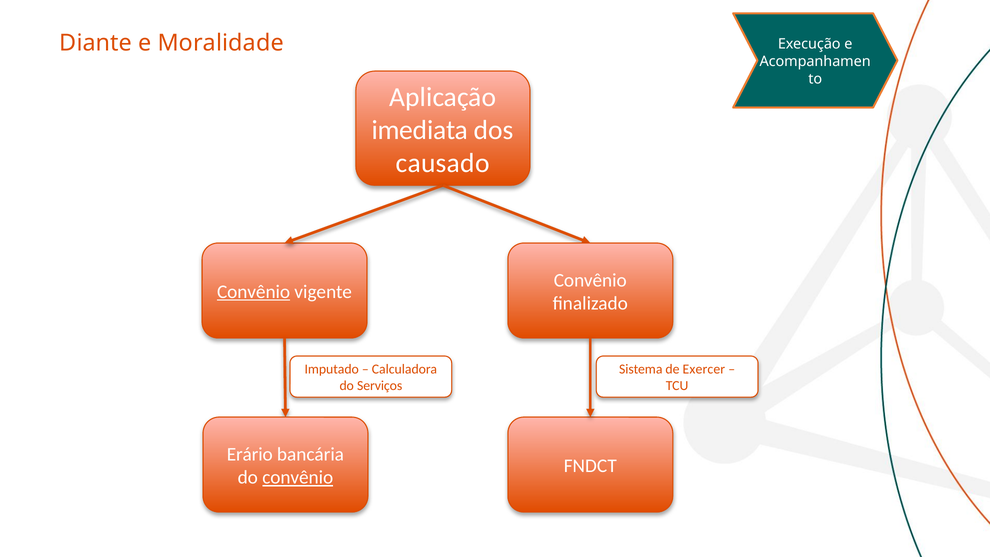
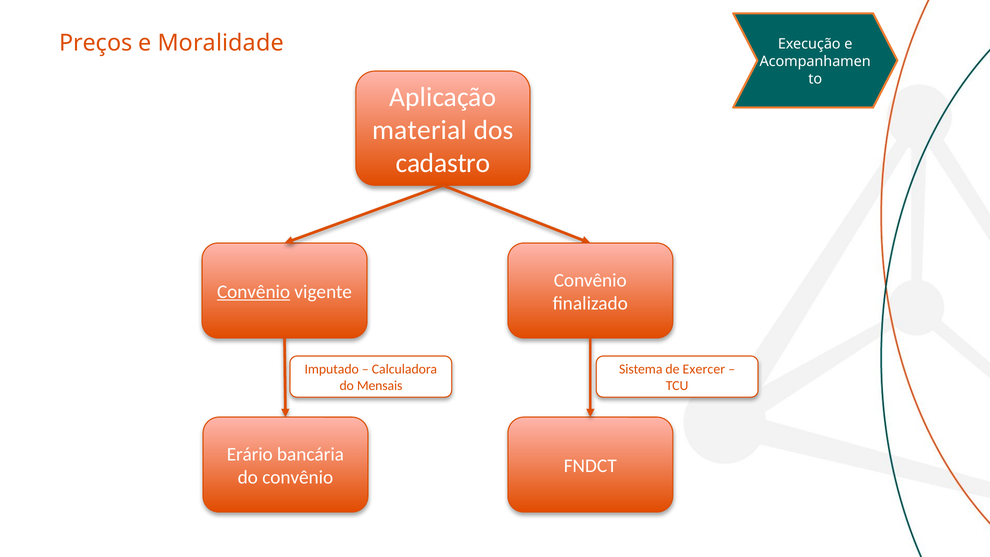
Diante: Diante -> Preços (96, 43)
imediata: imediata -> material (420, 130)
causado: causado -> cadastro (443, 163)
Serviços: Serviços -> Mensais (380, 386)
convênio underline: present -> none (298, 477)
